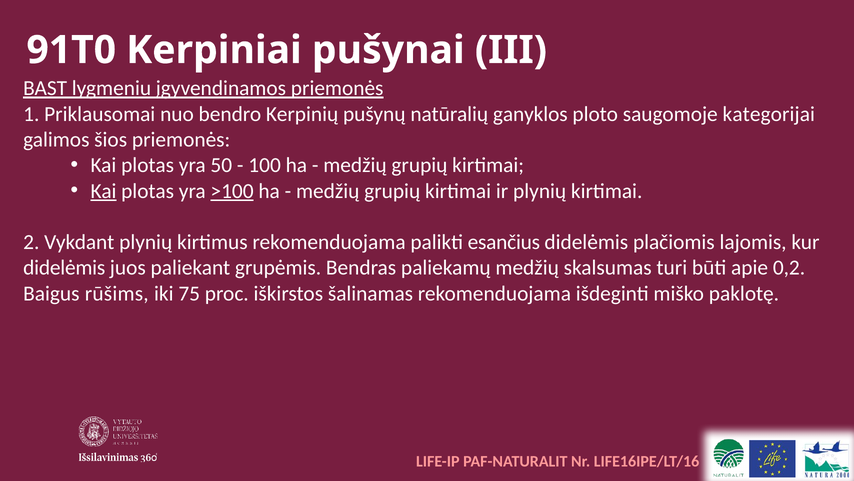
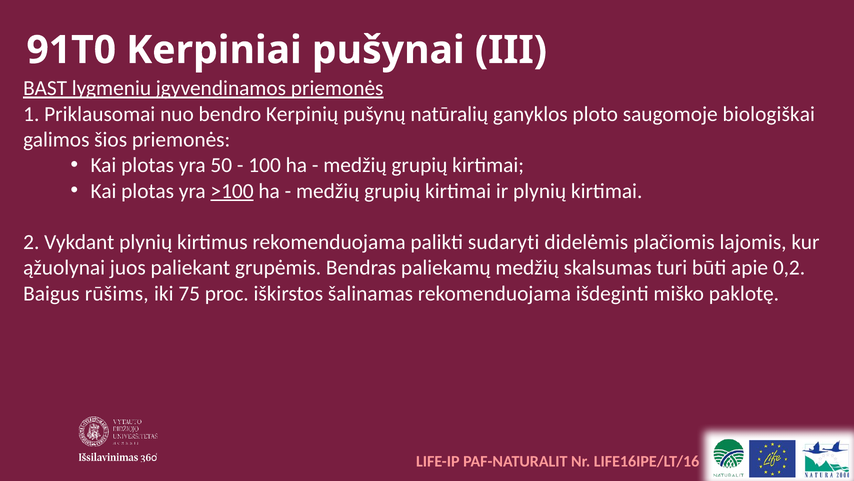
kategorijai: kategorijai -> biologiškai (769, 114)
Kai underline: present -> none (104, 191)
esančius: esančius -> sudaryti (504, 242)
didelėmis: didelėmis -> ąžuolynai (64, 268)
